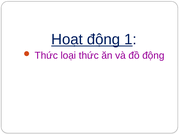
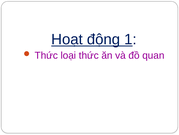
đồ động: động -> quan (153, 55)
